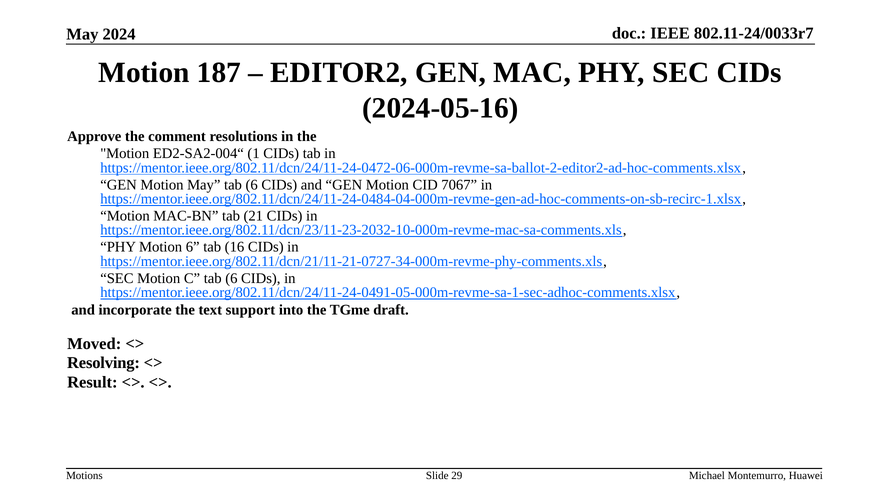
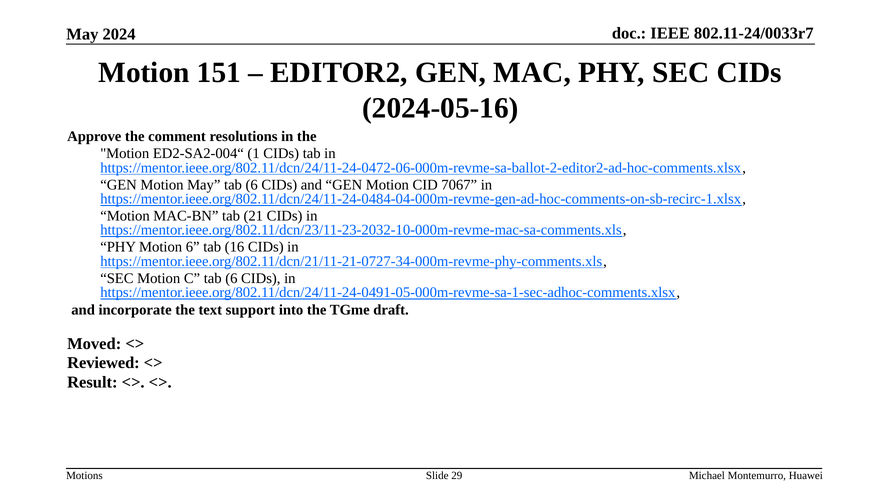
187: 187 -> 151 (219, 73)
Resolving: Resolving -> Reviewed (103, 363)
